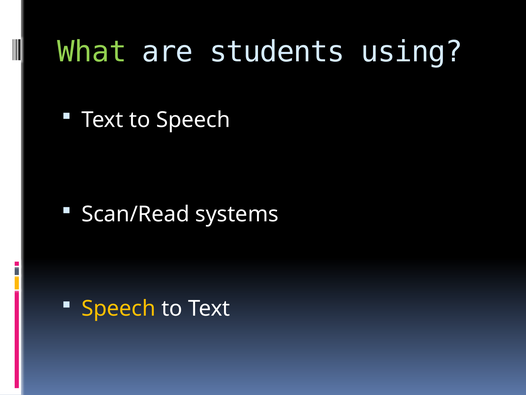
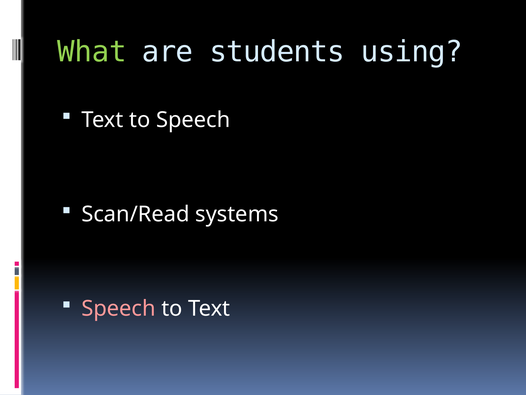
Speech colour: yellow -> pink (119, 308)
